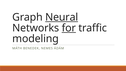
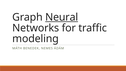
for underline: present -> none (69, 28)
